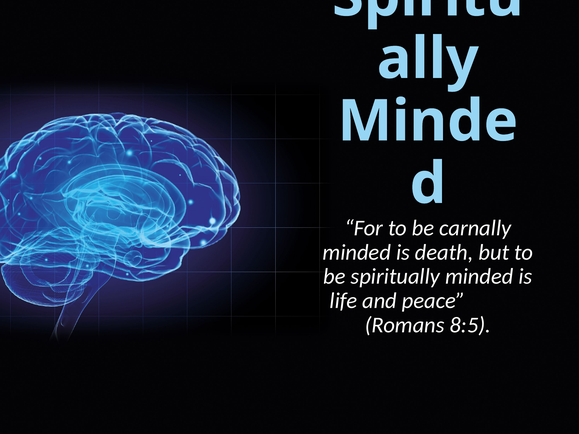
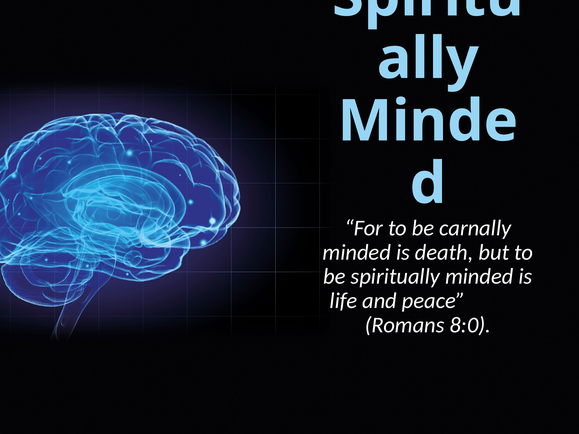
8:5: 8:5 -> 8:0 (470, 325)
